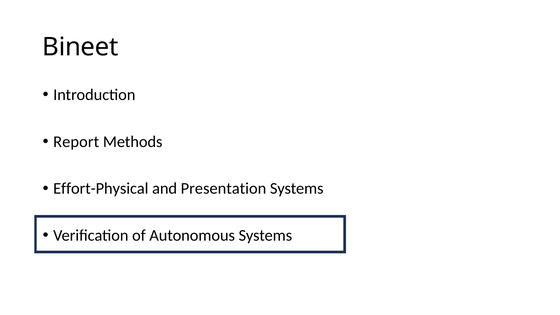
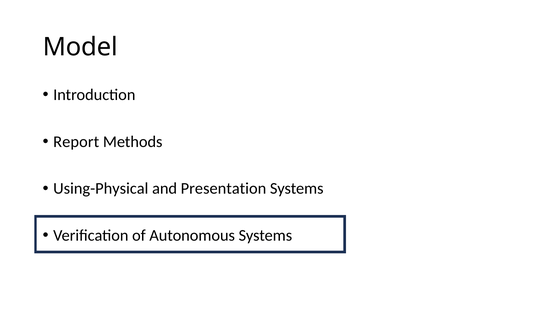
Bineet: Bineet -> Model (80, 47)
Effort-Physical: Effort-Physical -> Using-Physical (101, 189)
